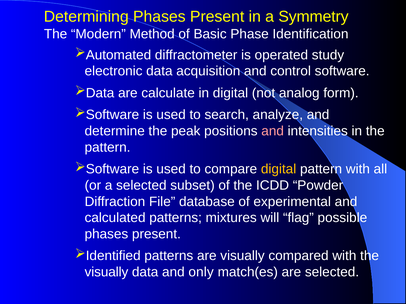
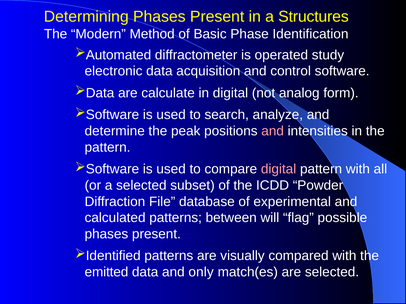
Symmetry: Symmetry -> Structures (313, 17)
digital colour: yellow -> pink (279, 169)
mixtures: mixtures -> between (231, 218)
visually: visually -> emitted (106, 272)
